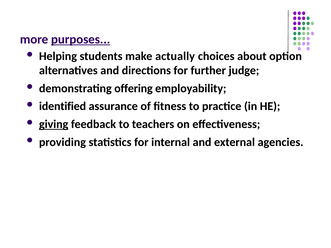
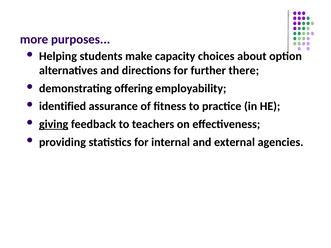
purposes underline: present -> none (81, 39)
actually: actually -> capacity (175, 56)
judge: judge -> there (244, 71)
